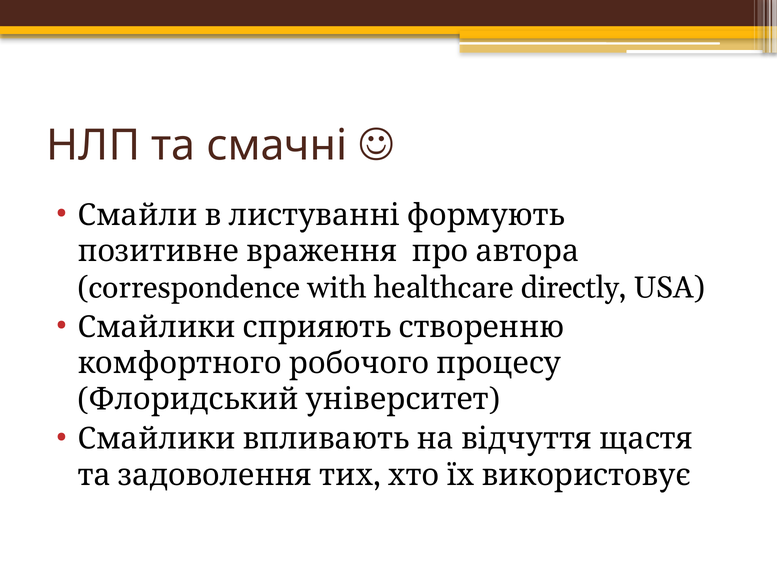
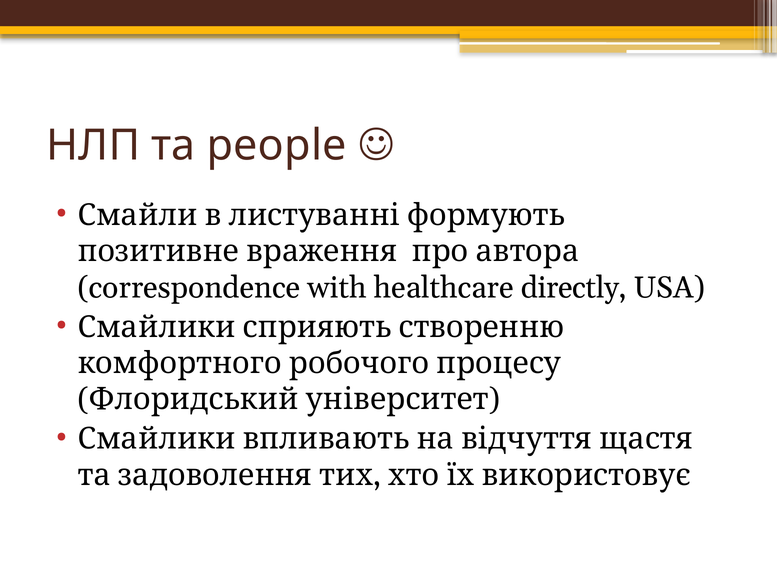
смачні: смачні -> people (277, 145)
